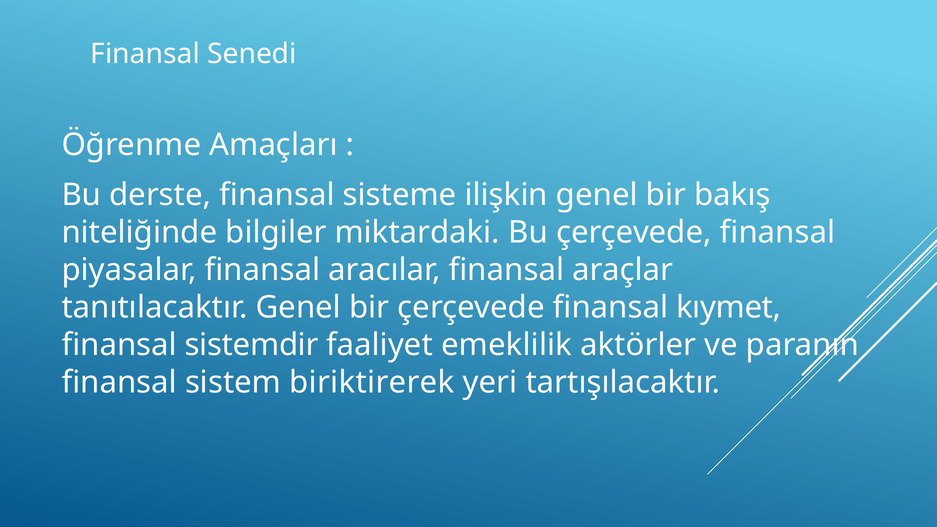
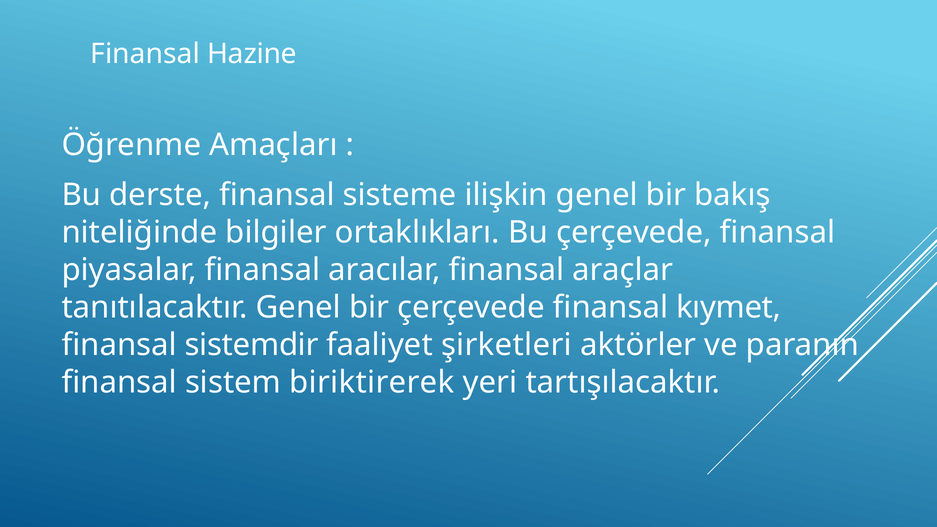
Senedi: Senedi -> Hazine (252, 54)
miktardaki: miktardaki -> ortaklıkları (417, 232)
emeklilik: emeklilik -> şirketleri (506, 345)
